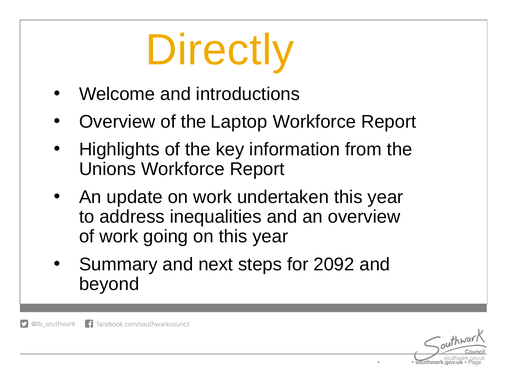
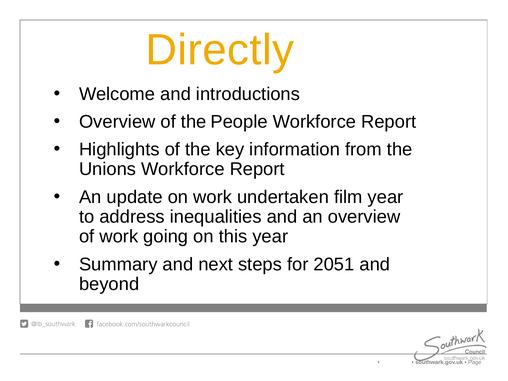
Laptop: Laptop -> People (239, 122)
undertaken this: this -> film (348, 197)
2092: 2092 -> 2051 (334, 264)
